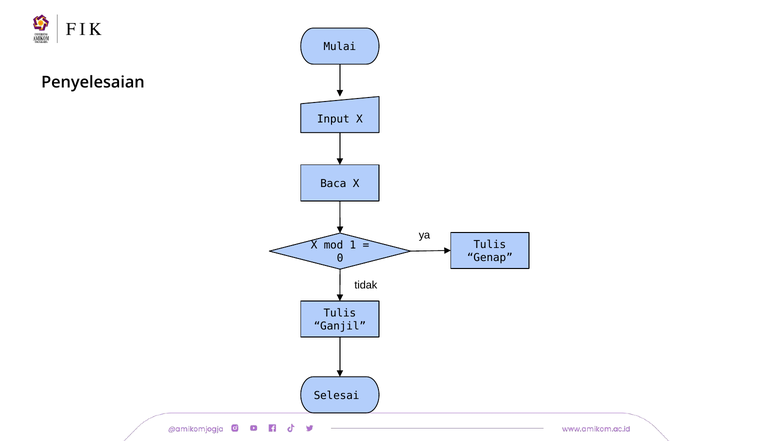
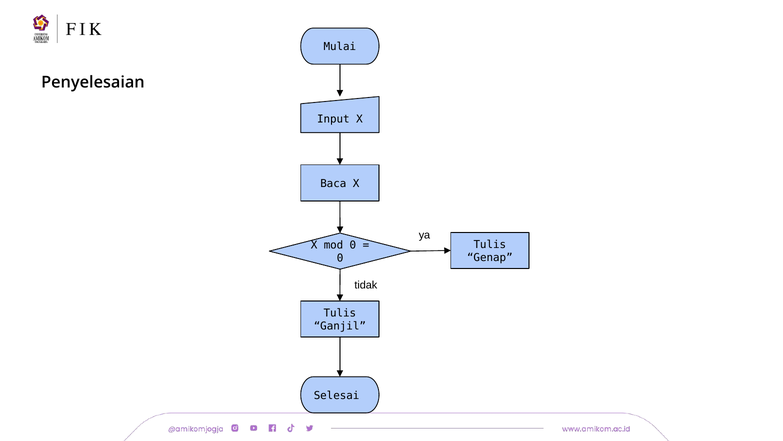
mod 1: 1 -> 0 (353, 245)
